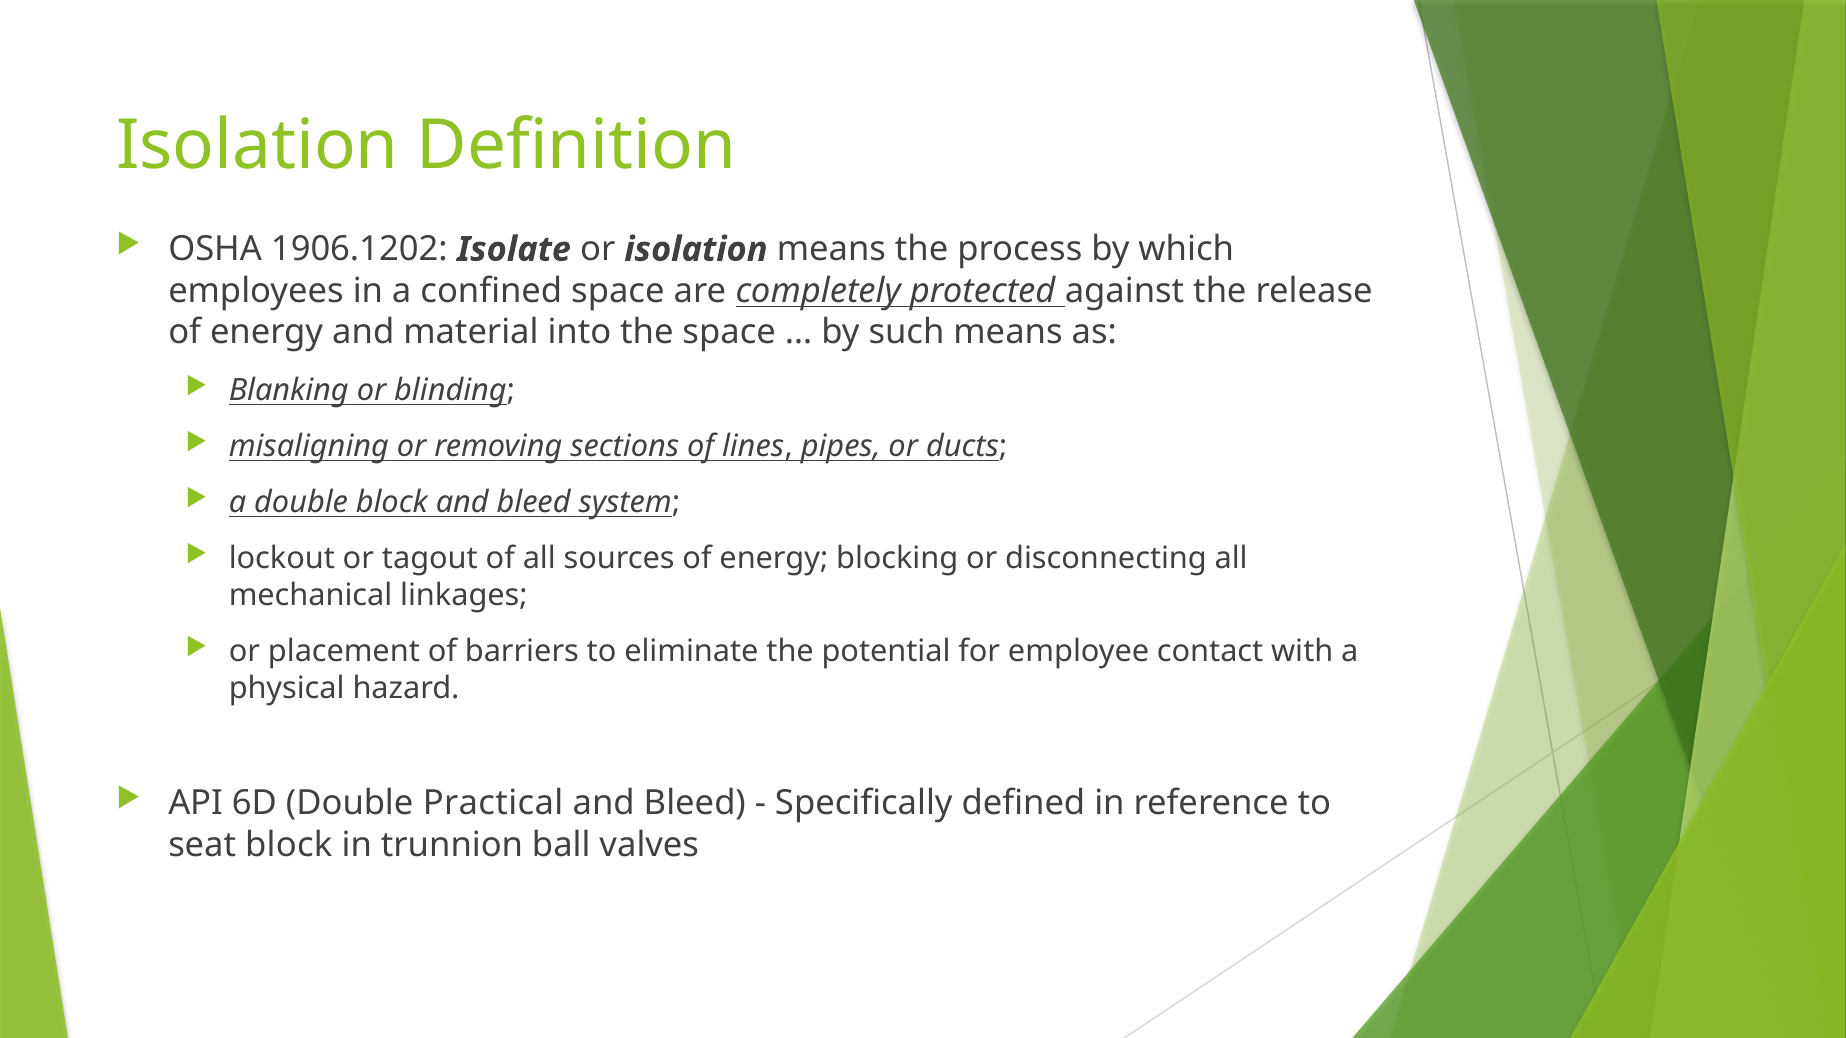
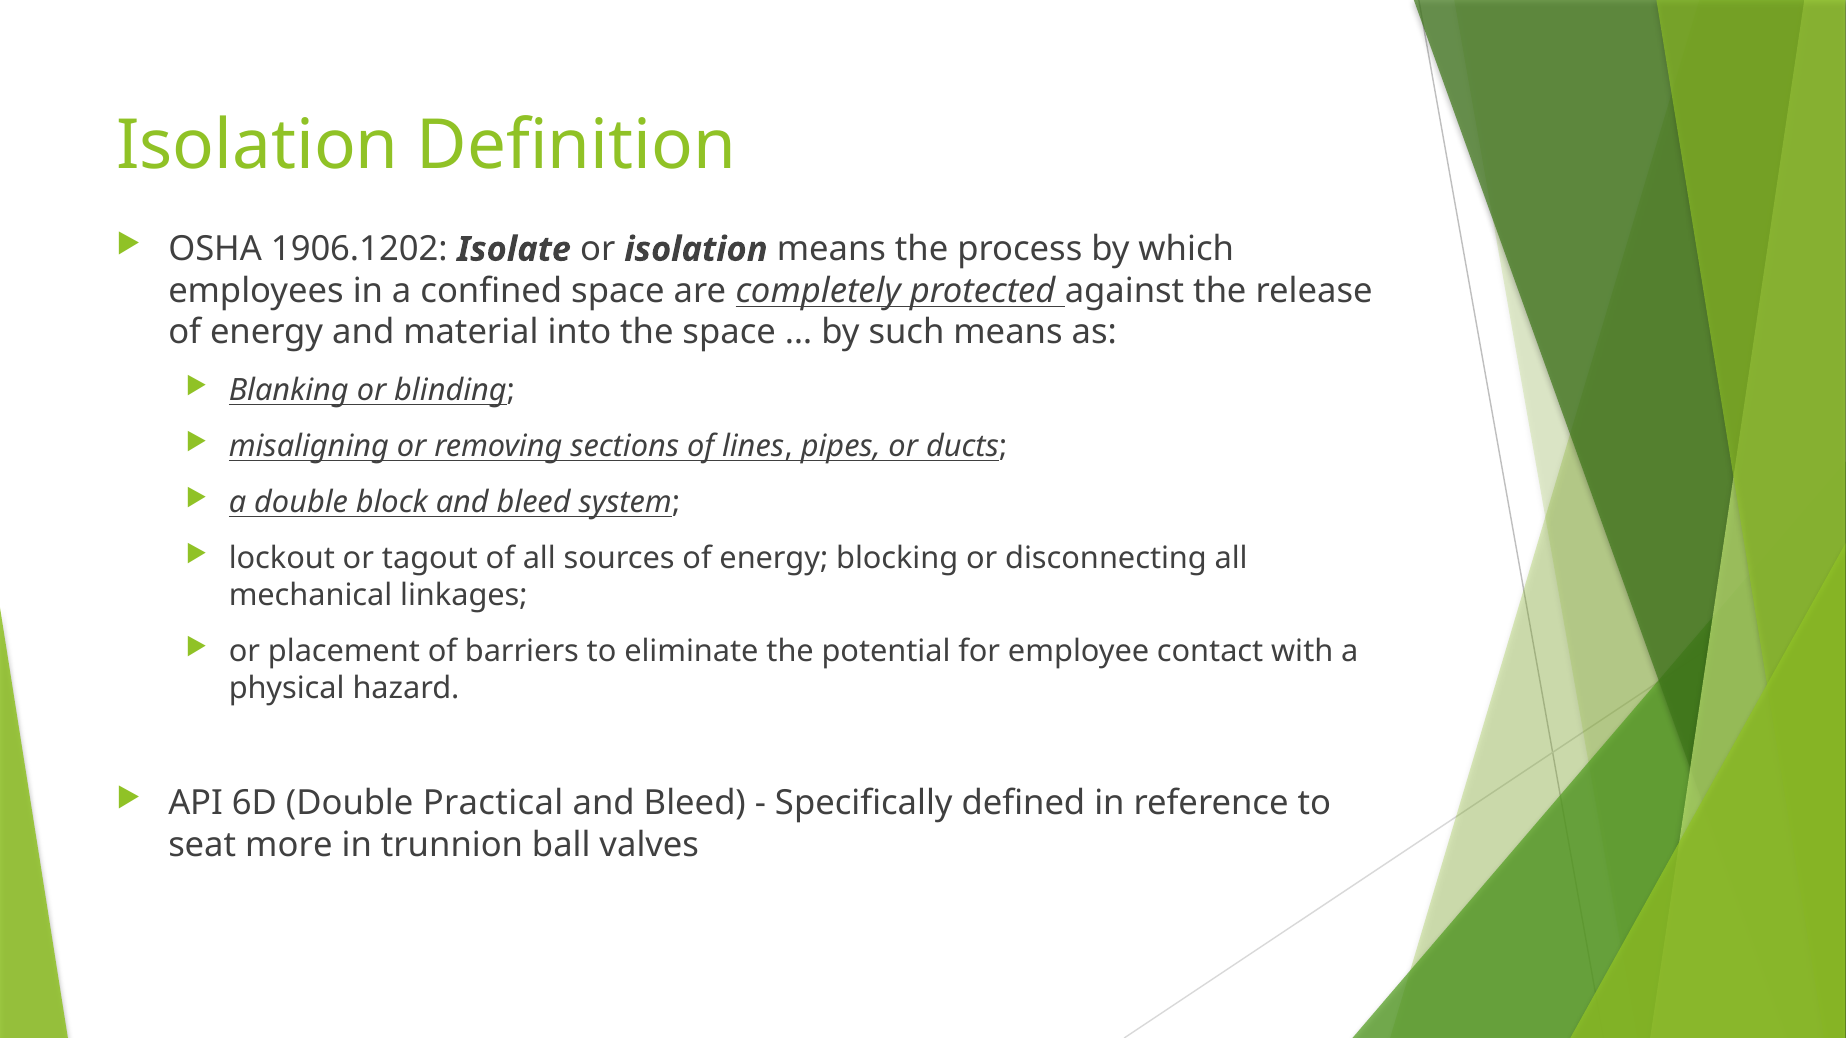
seat block: block -> more (289, 845)
